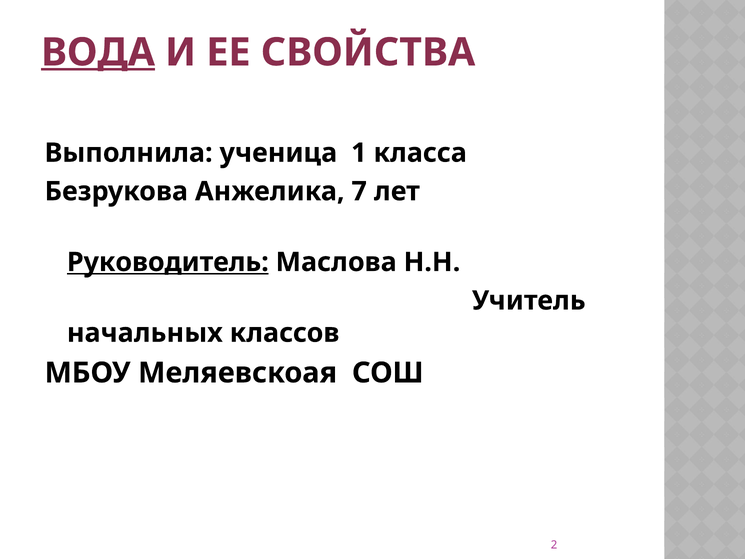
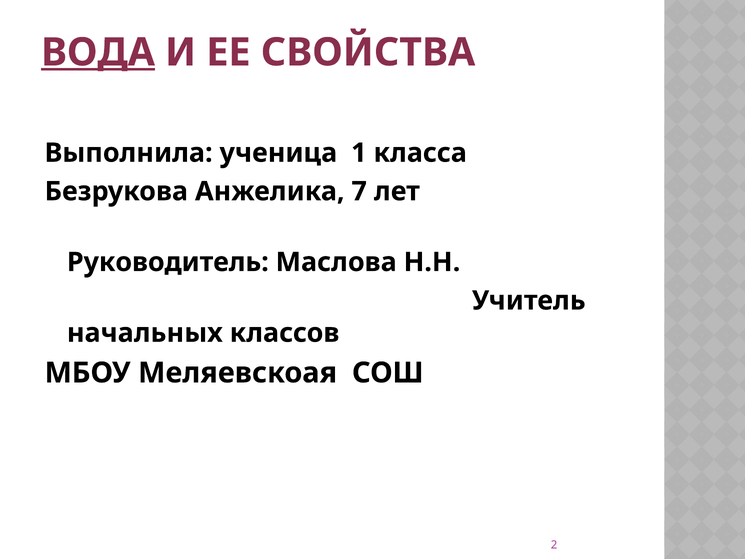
Руководитель underline: present -> none (168, 262)
